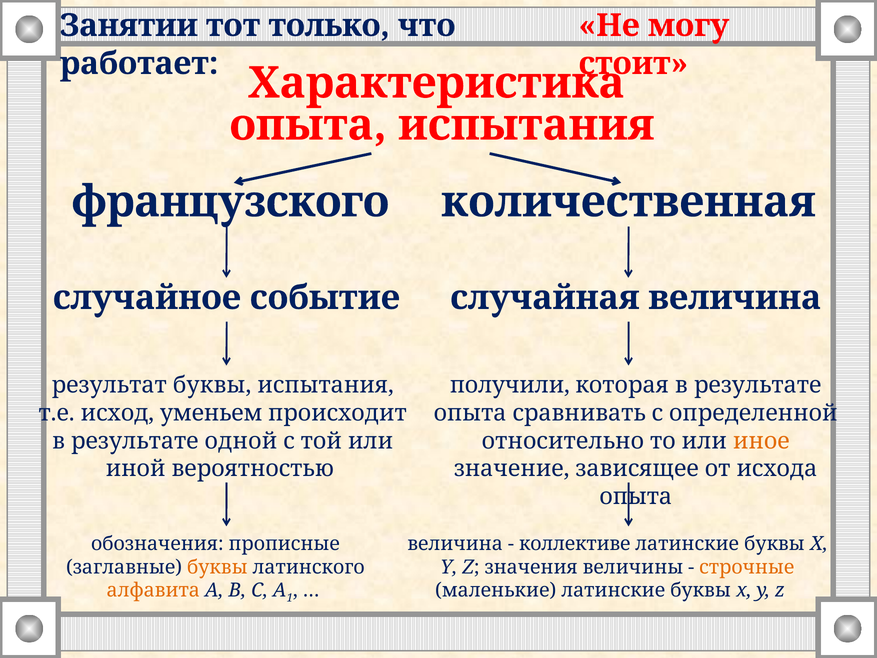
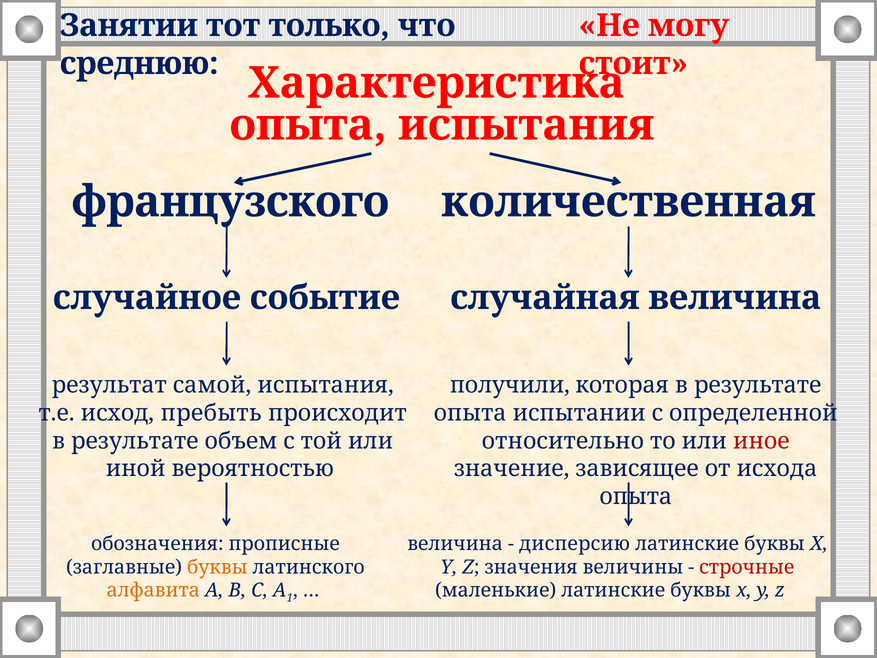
работает: работает -> среднюю (139, 63)
результат буквы: буквы -> самой (212, 385)
уменьем: уменьем -> пребыть (211, 413)
сравнивать: сравнивать -> испытании (579, 413)
одной: одной -> объем (241, 441)
иное colour: orange -> red (761, 441)
коллективе: коллективе -> дисперсию (575, 544)
строчные colour: orange -> red (747, 567)
